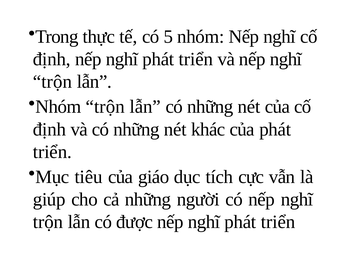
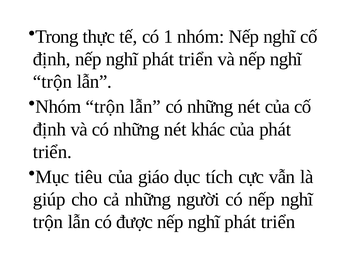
5: 5 -> 1 (168, 37)
